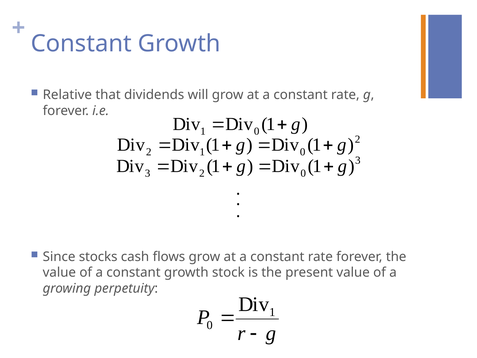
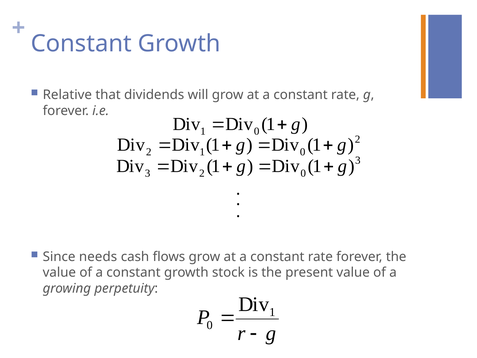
stocks: stocks -> needs (98, 256)
